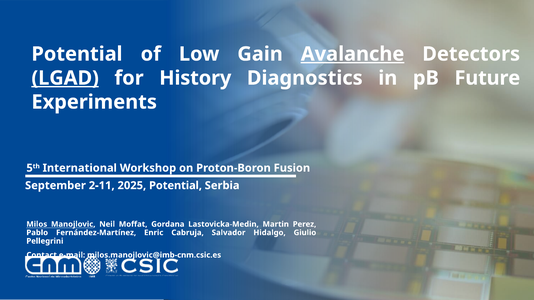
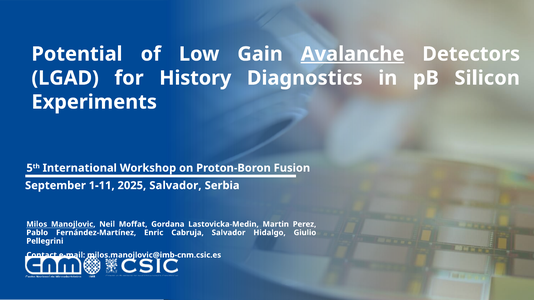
LGAD underline: present -> none (65, 78)
Future: Future -> Silicon (487, 78)
2-11: 2-11 -> 1-11 (102, 186)
2025 Potential: Potential -> Salvador (175, 186)
